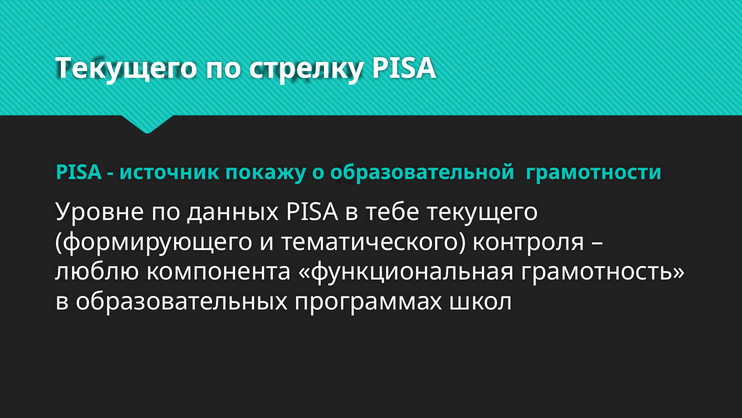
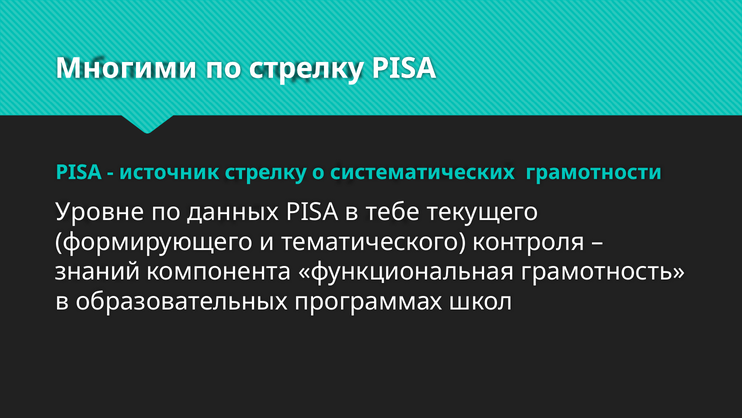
Текущего: Текущего -> Многими (126, 68)
источник покажу: покажу -> стрелку (266, 172)
образовательной: образовательной -> систематических (422, 172)
люблю: люблю -> знаний (98, 271)
